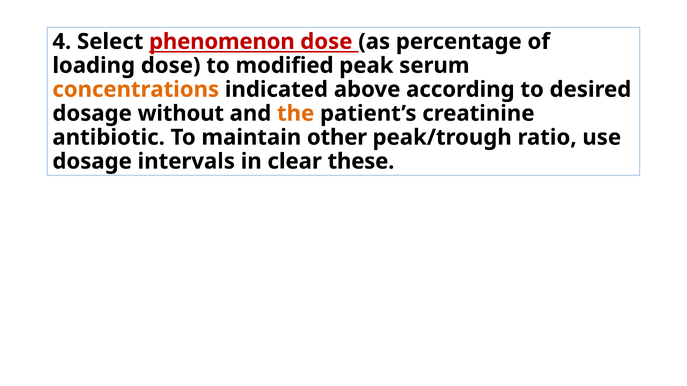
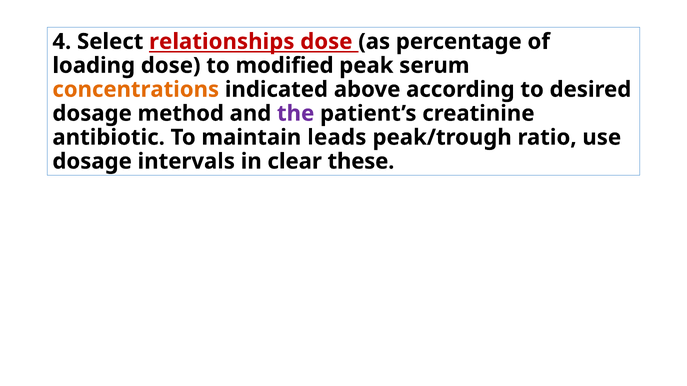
phenomenon: phenomenon -> relationships (222, 42)
without: without -> method (181, 114)
the colour: orange -> purple (296, 114)
other: other -> leads (337, 138)
